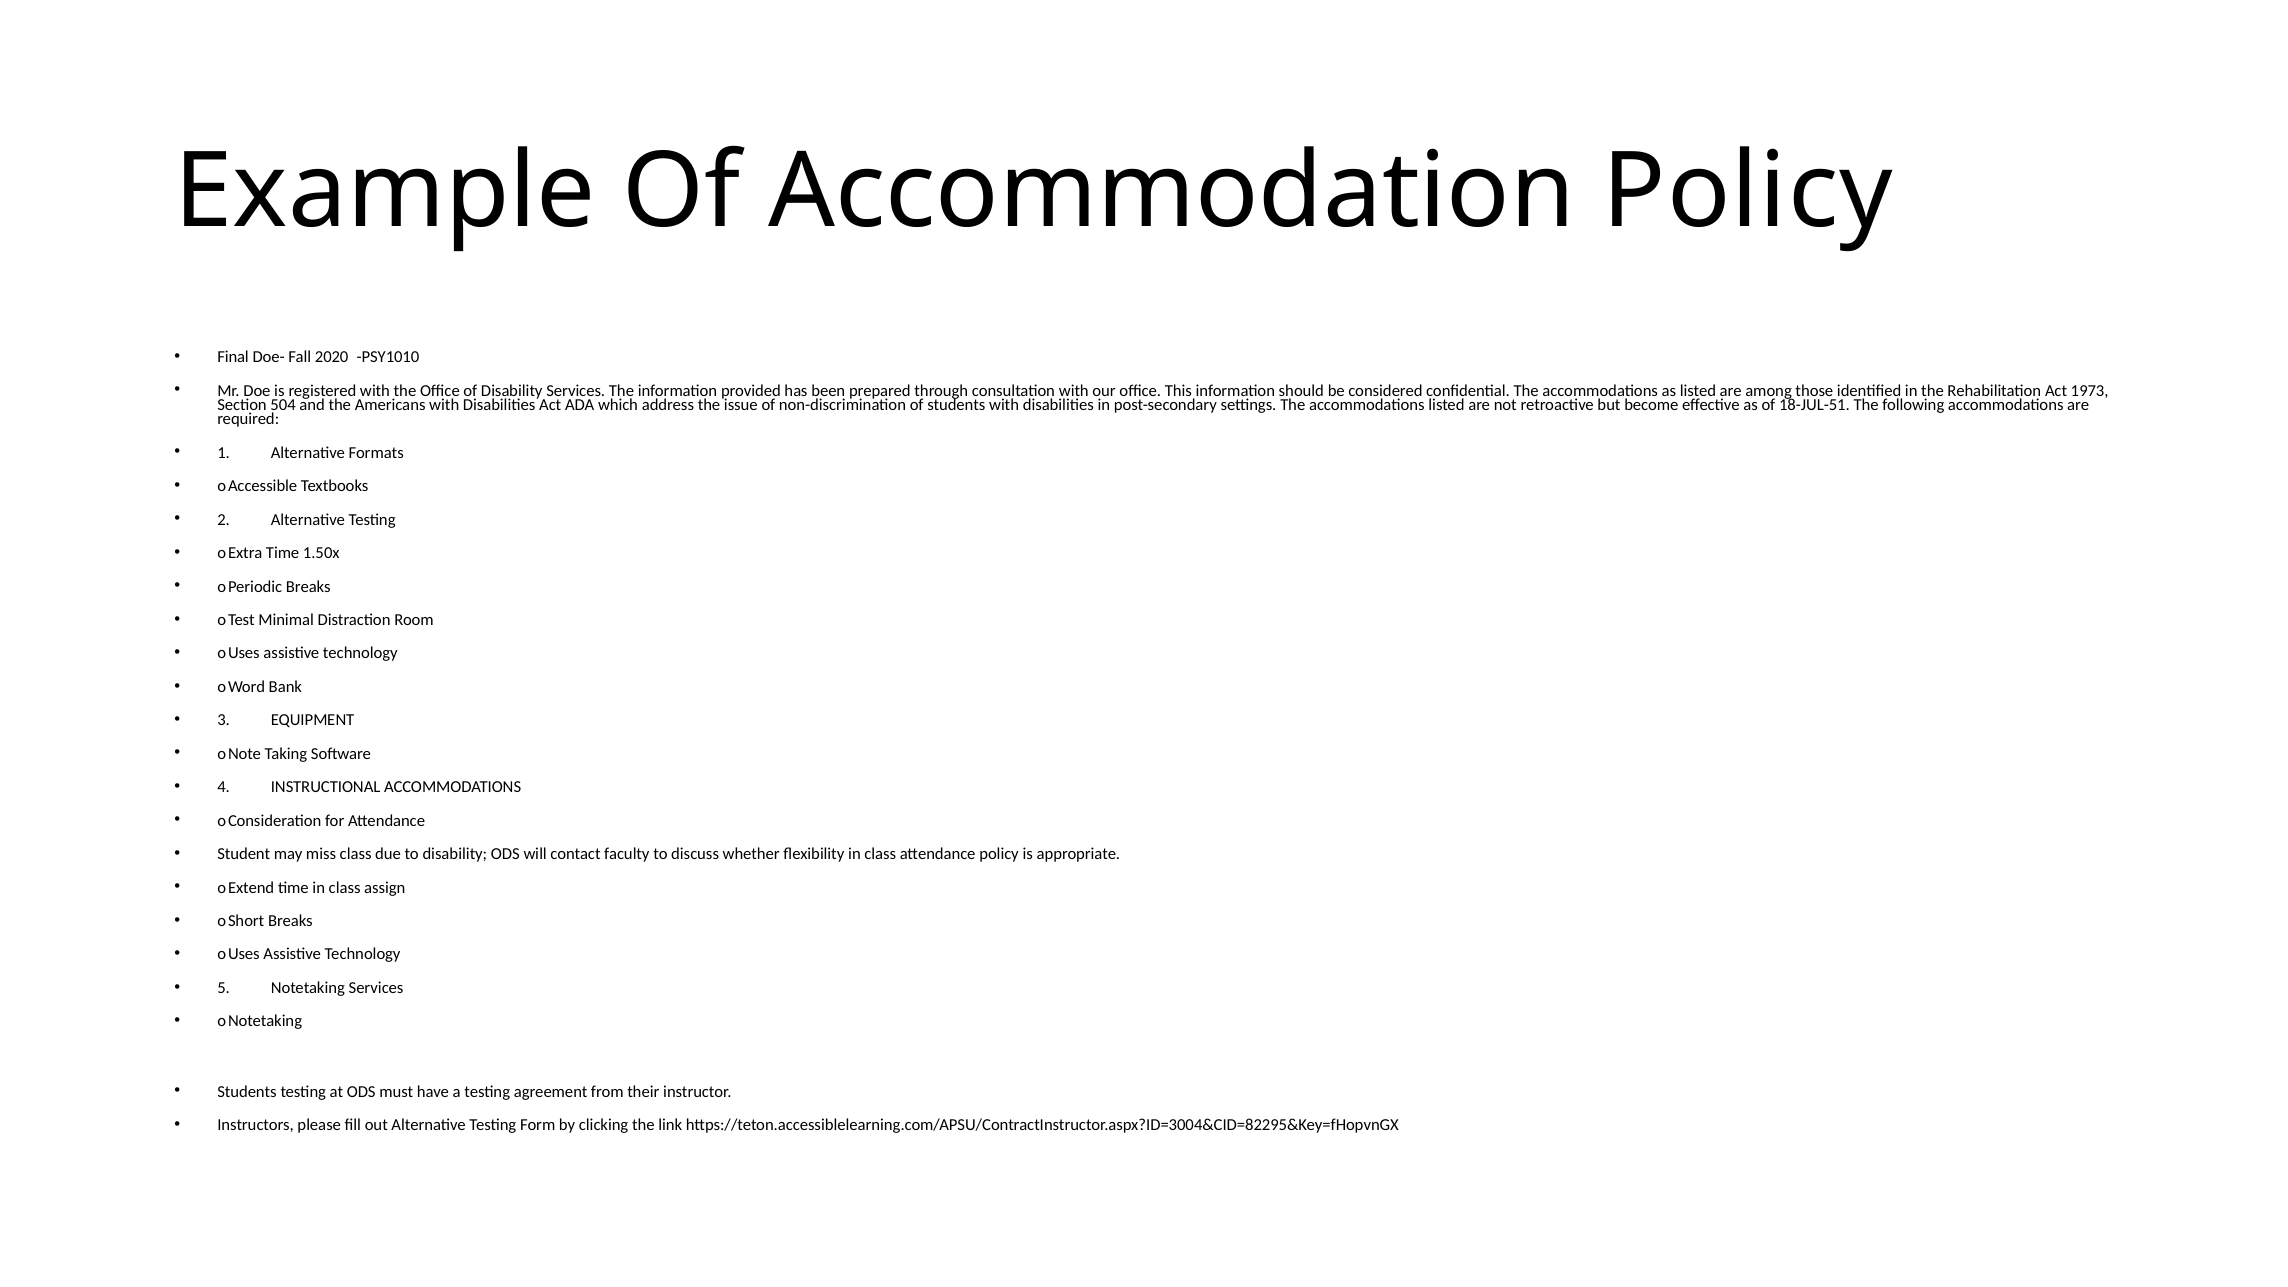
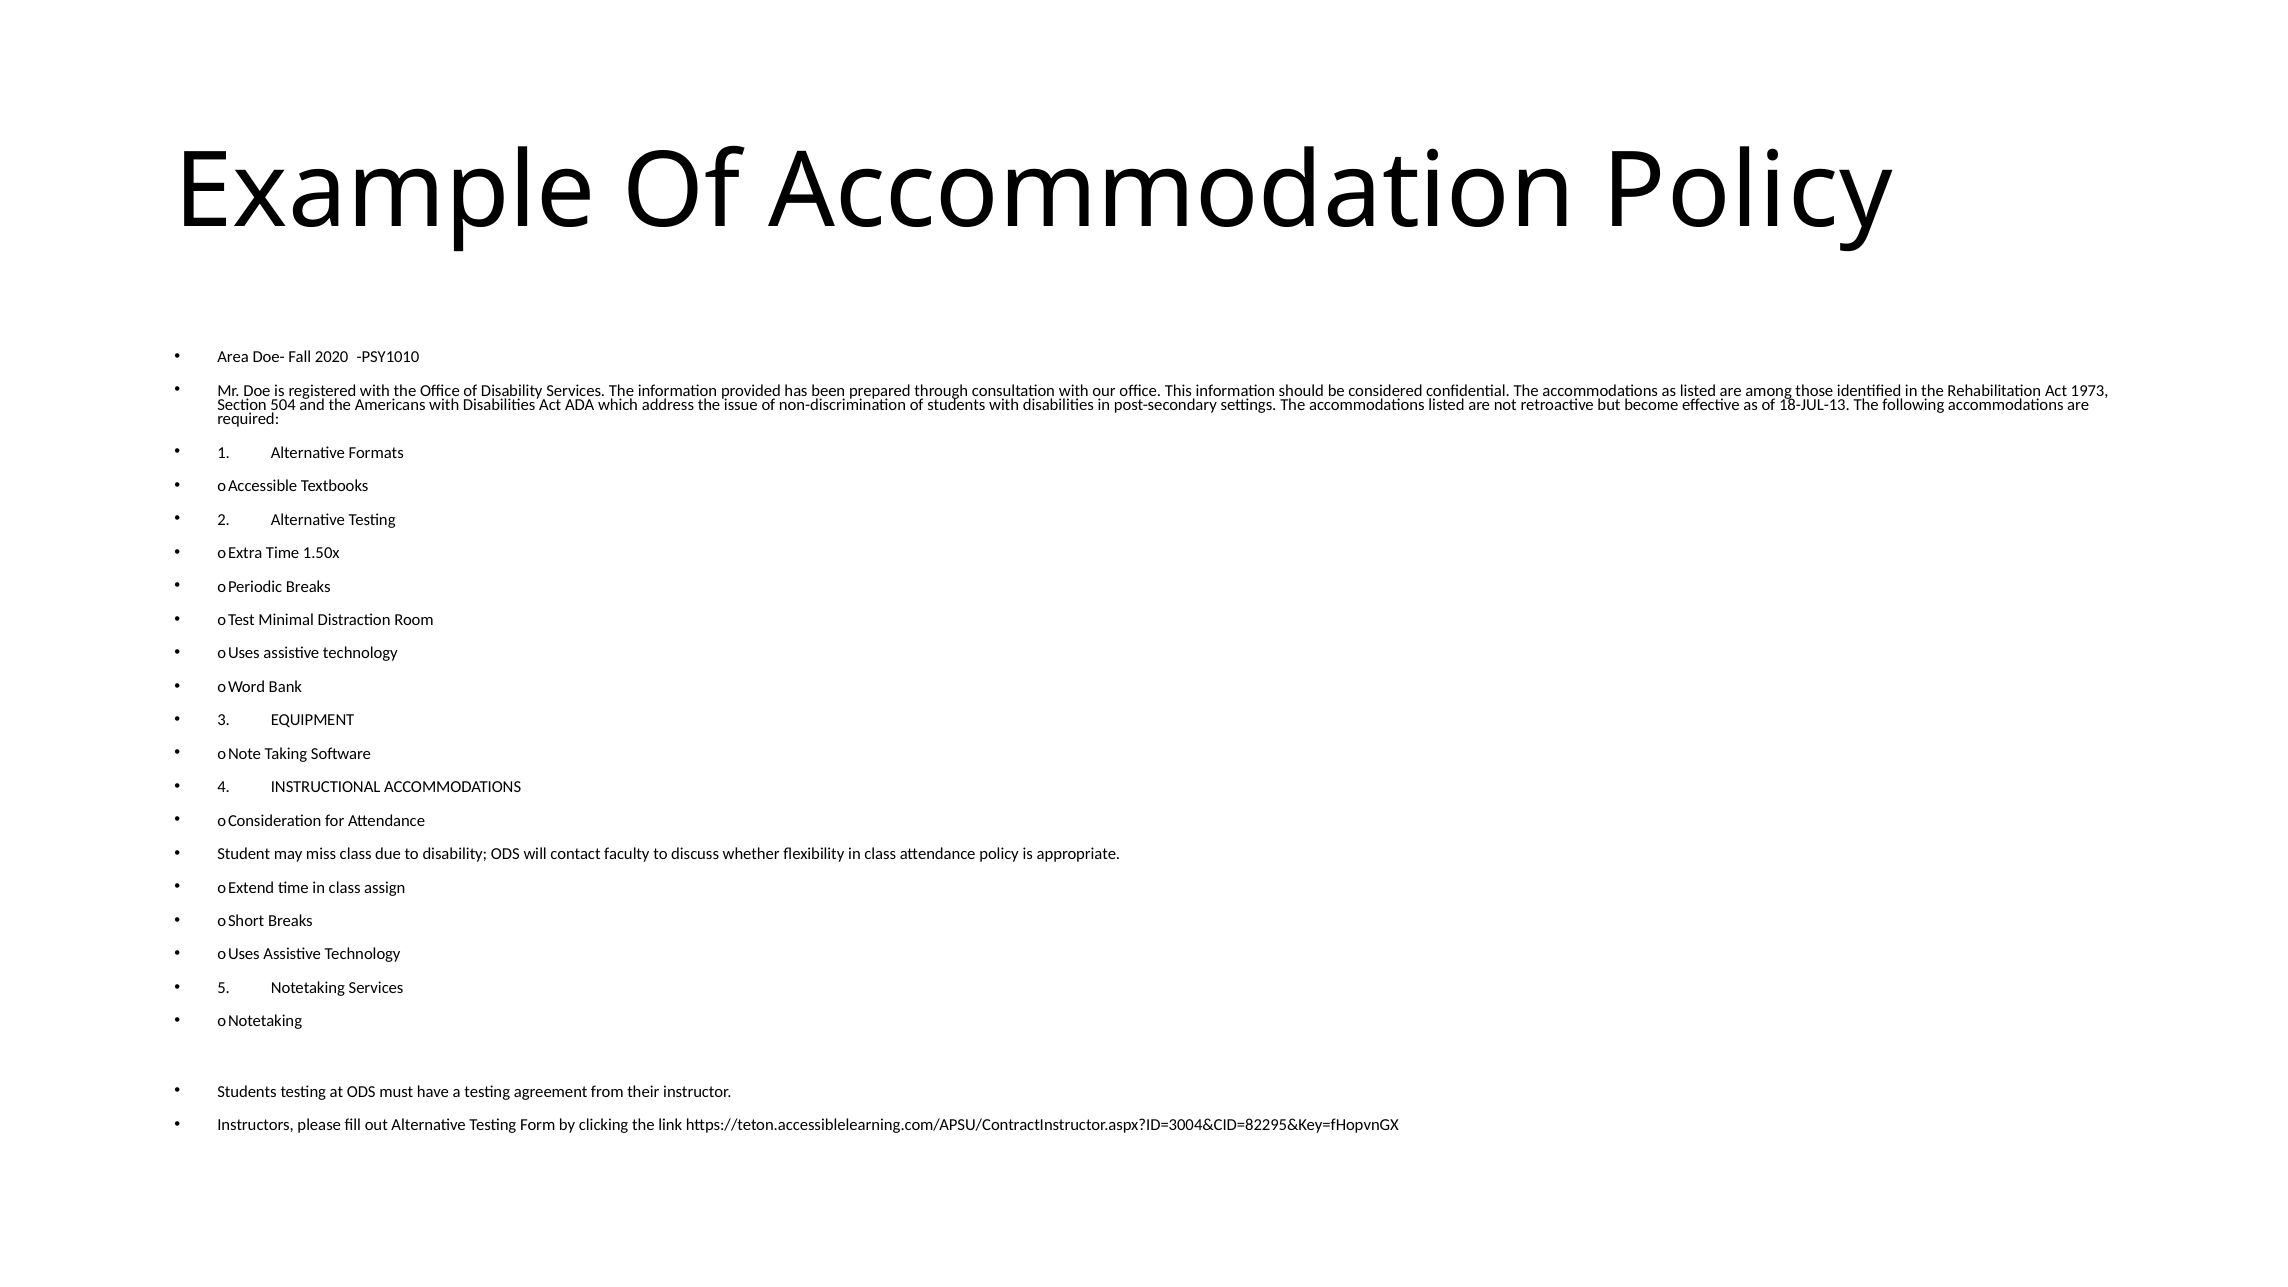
Final: Final -> Area (233, 357)
18-JUL-51: 18-JUL-51 -> 18-JUL-13 (1814, 405)
